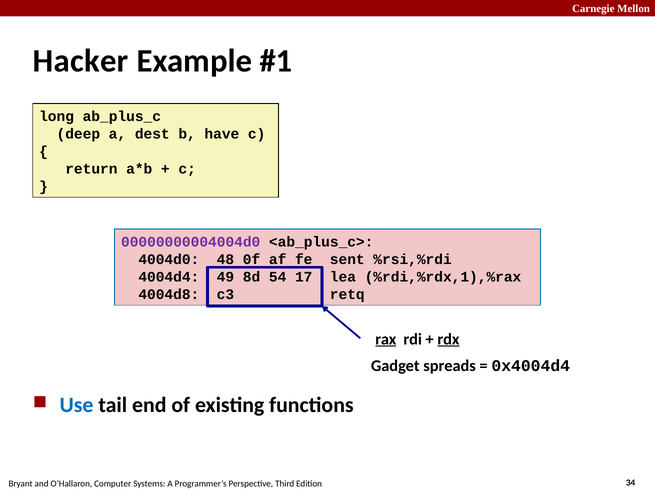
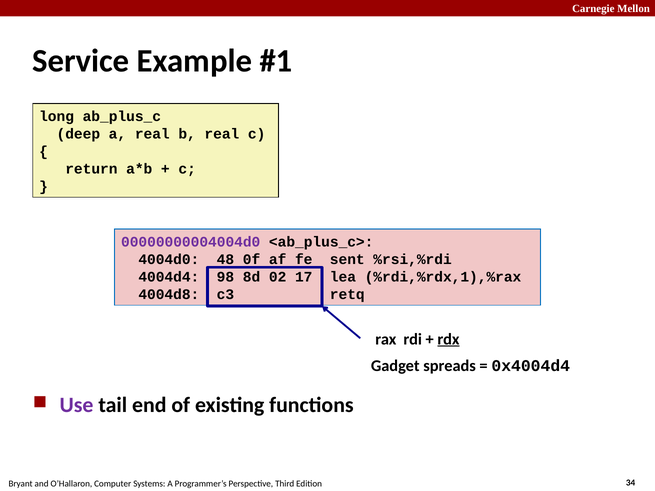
Hacker: Hacker -> Service (81, 61)
a dest: dest -> real (152, 134)
b have: have -> real (222, 134)
49: 49 -> 98 (225, 277)
54: 54 -> 02 (278, 277)
rax underline: present -> none (386, 339)
Use colour: blue -> purple (76, 405)
